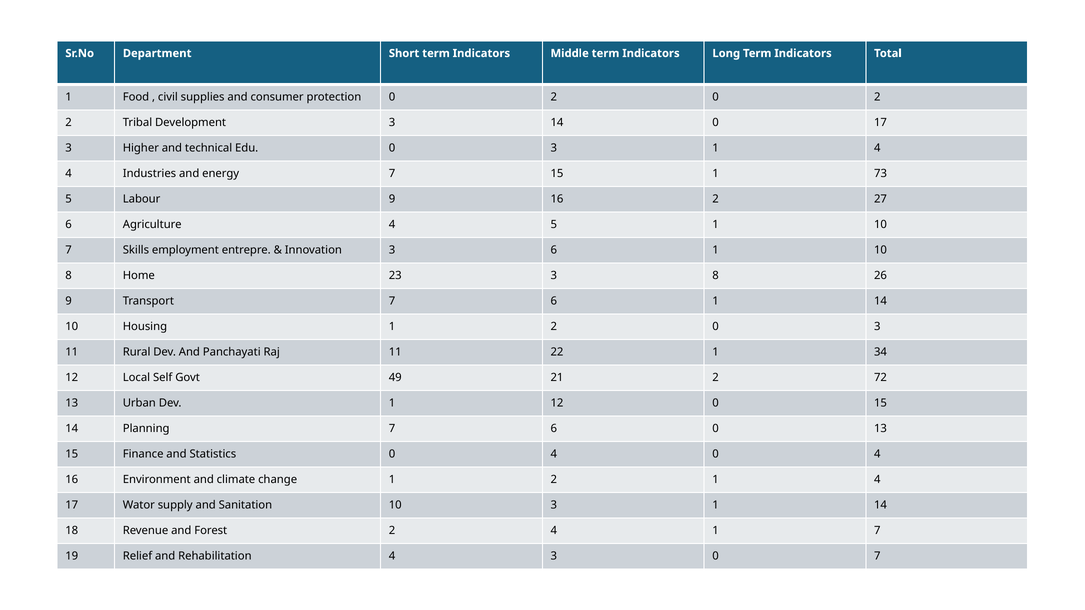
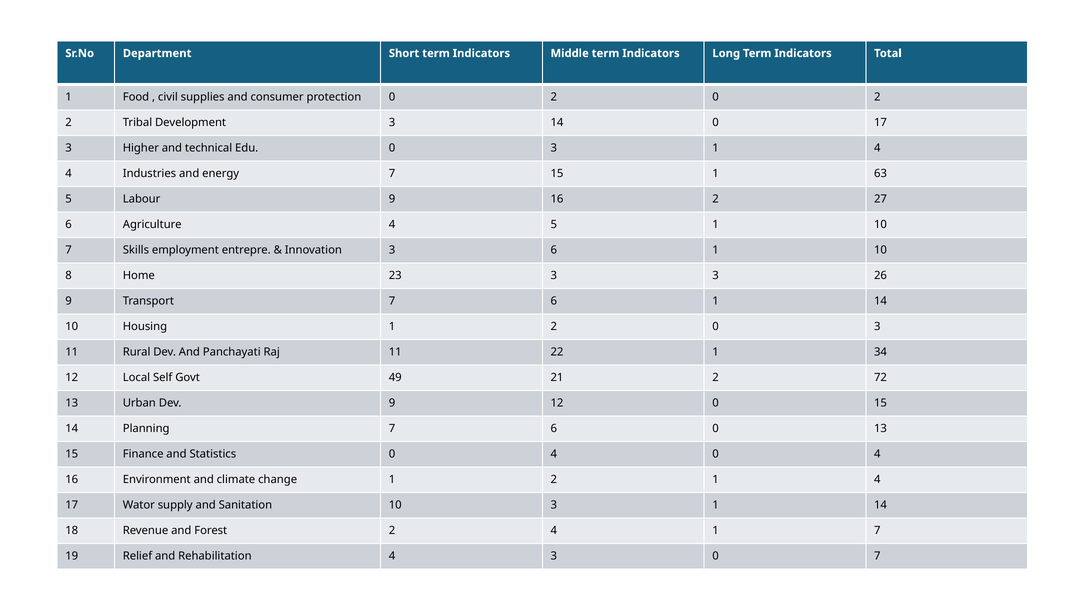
73: 73 -> 63 (881, 174)
3 8: 8 -> 3 (716, 276)
Dev 1: 1 -> 9 (392, 403)
